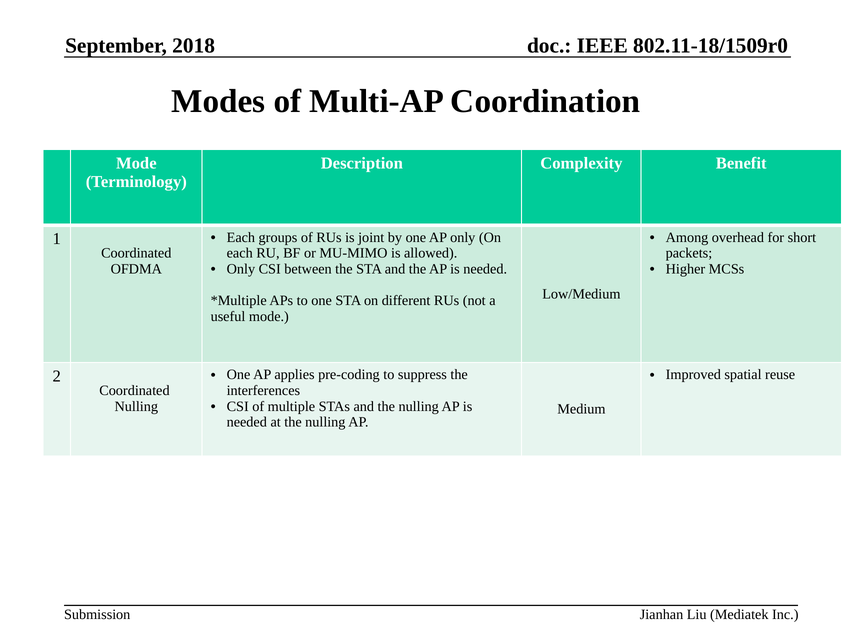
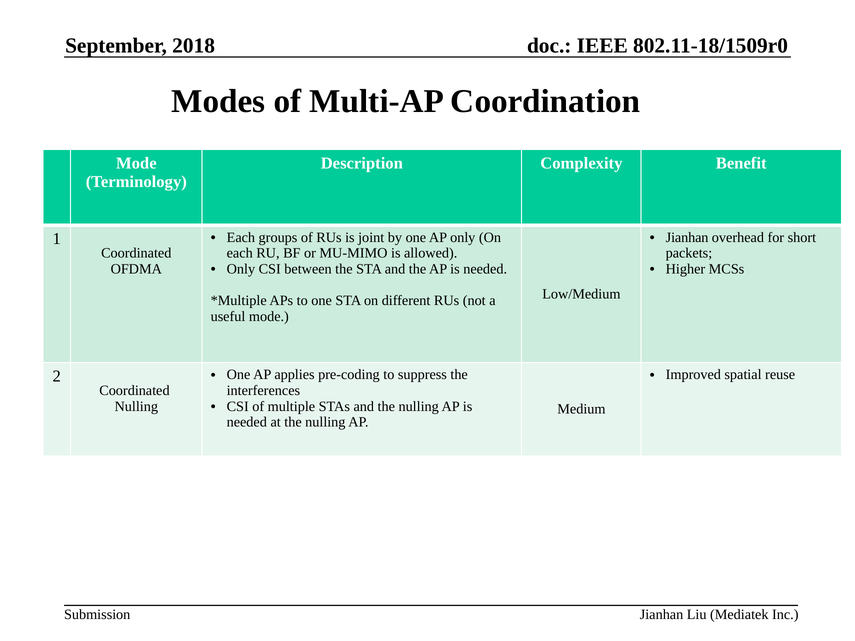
Among: Among -> Jianhan (687, 238)
